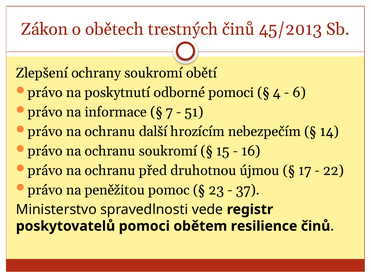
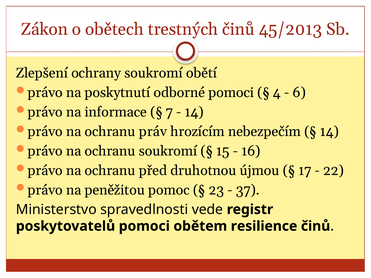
51: 51 -> 14 (194, 112)
další: další -> práv (153, 132)
